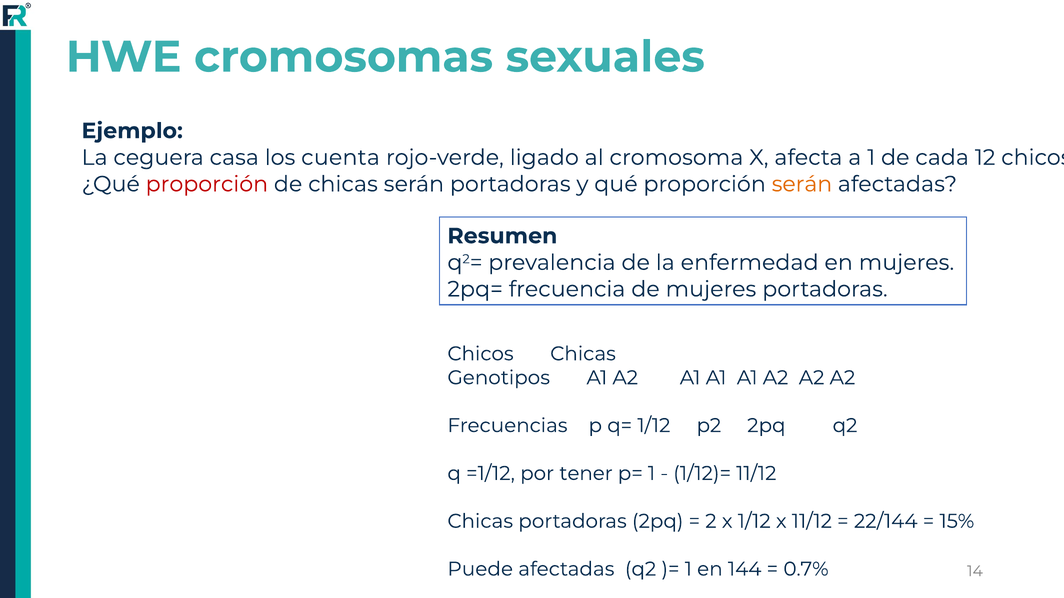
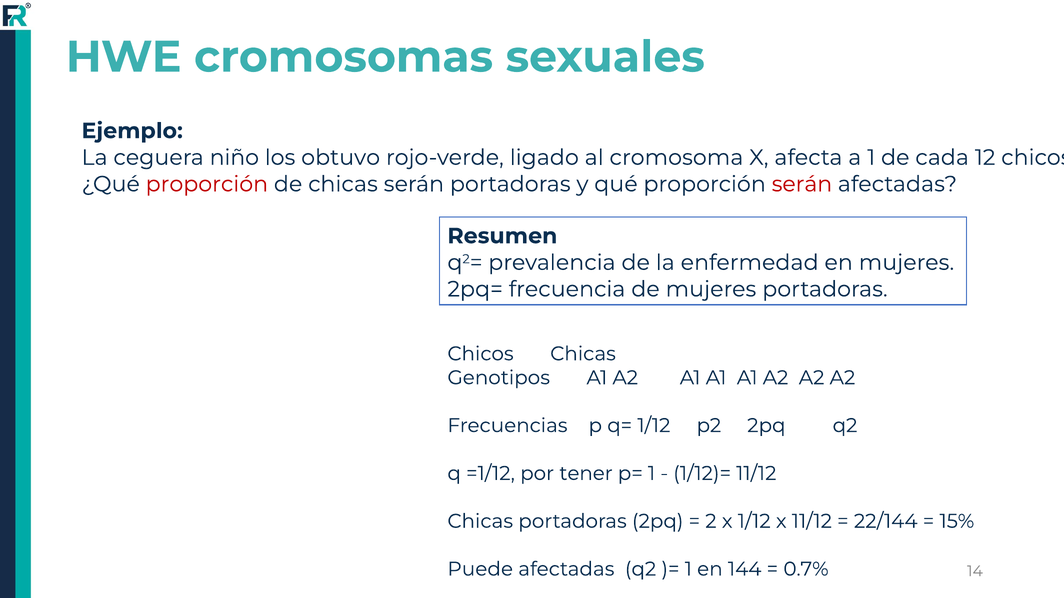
casa: casa -> niño (234, 158)
cuenta: cuenta -> obtuvo (341, 158)
serán colour: orange -> red (802, 184)
